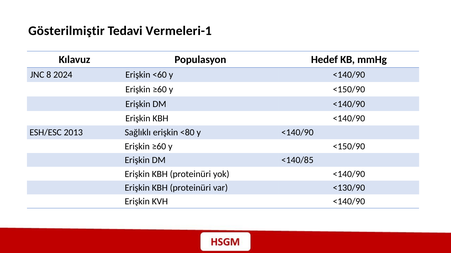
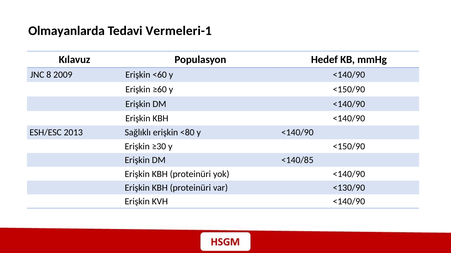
Gösterilmiştir: Gösterilmiştir -> Olmayanlarda (67, 31)
2024: 2024 -> 2009 (63, 75)
≥60: ≥60 -> ≥30 (159, 147)
